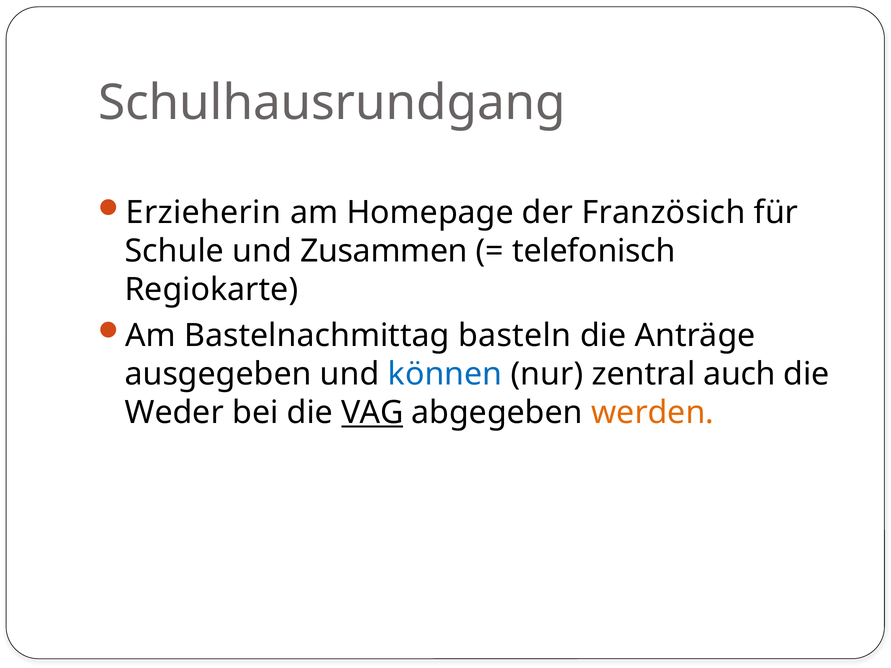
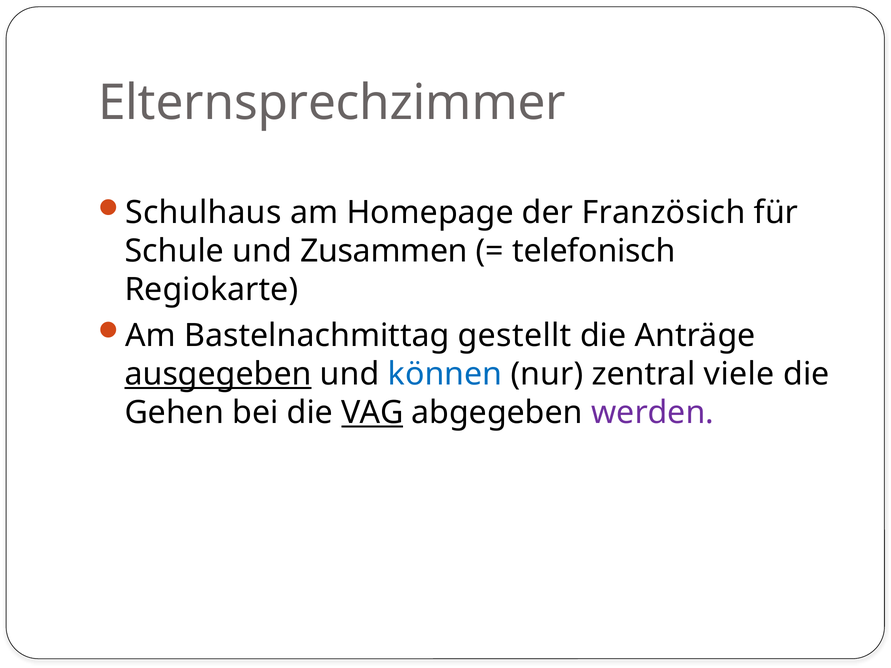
Schulhausrundgang: Schulhausrundgang -> Elternsprechzimmer (332, 103)
Erzieherin: Erzieherin -> Schulhaus (203, 213)
basteln: basteln -> gestellt (515, 336)
ausgegeben underline: none -> present (218, 374)
auch: auch -> viele (739, 374)
Weder: Weder -> Gehen (174, 413)
werden colour: orange -> purple (653, 413)
